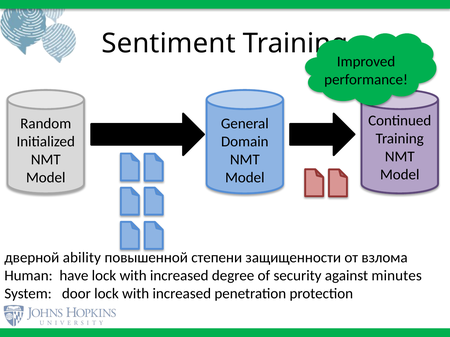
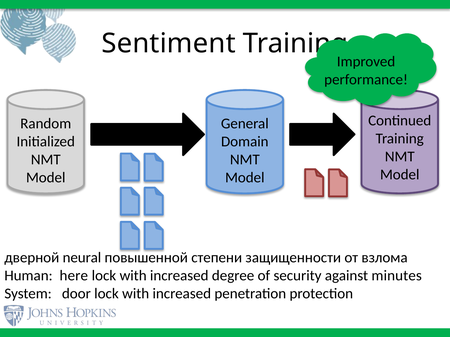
ability: ability -> neural (82, 258)
have: have -> here (74, 276)
